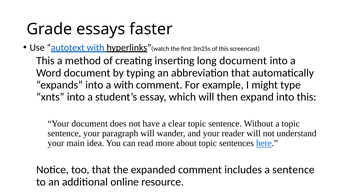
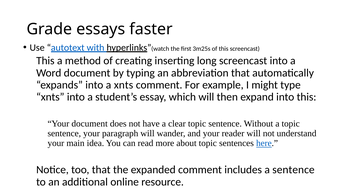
long document: document -> screencast (243, 61)
a with: with -> xnts (124, 85)
